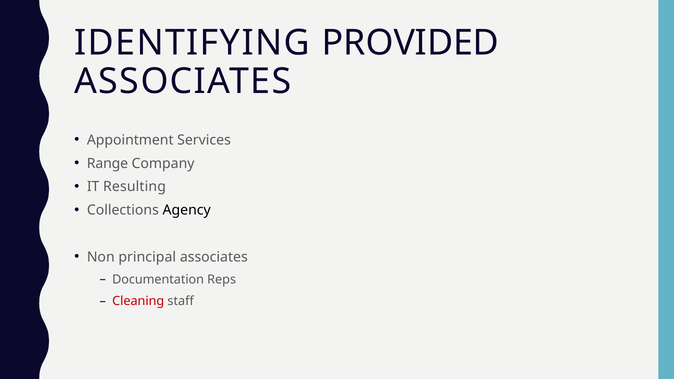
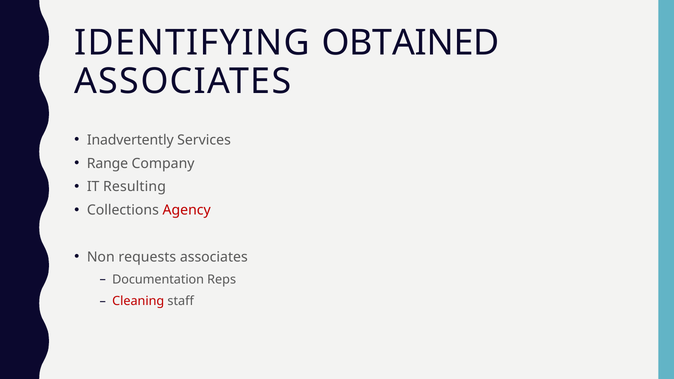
PROVIDED: PROVIDED -> OBTAINED (411, 43)
Appointment: Appointment -> Inadvertently (130, 140)
Agency colour: black -> red (187, 210)
principal: principal -> requests (147, 257)
